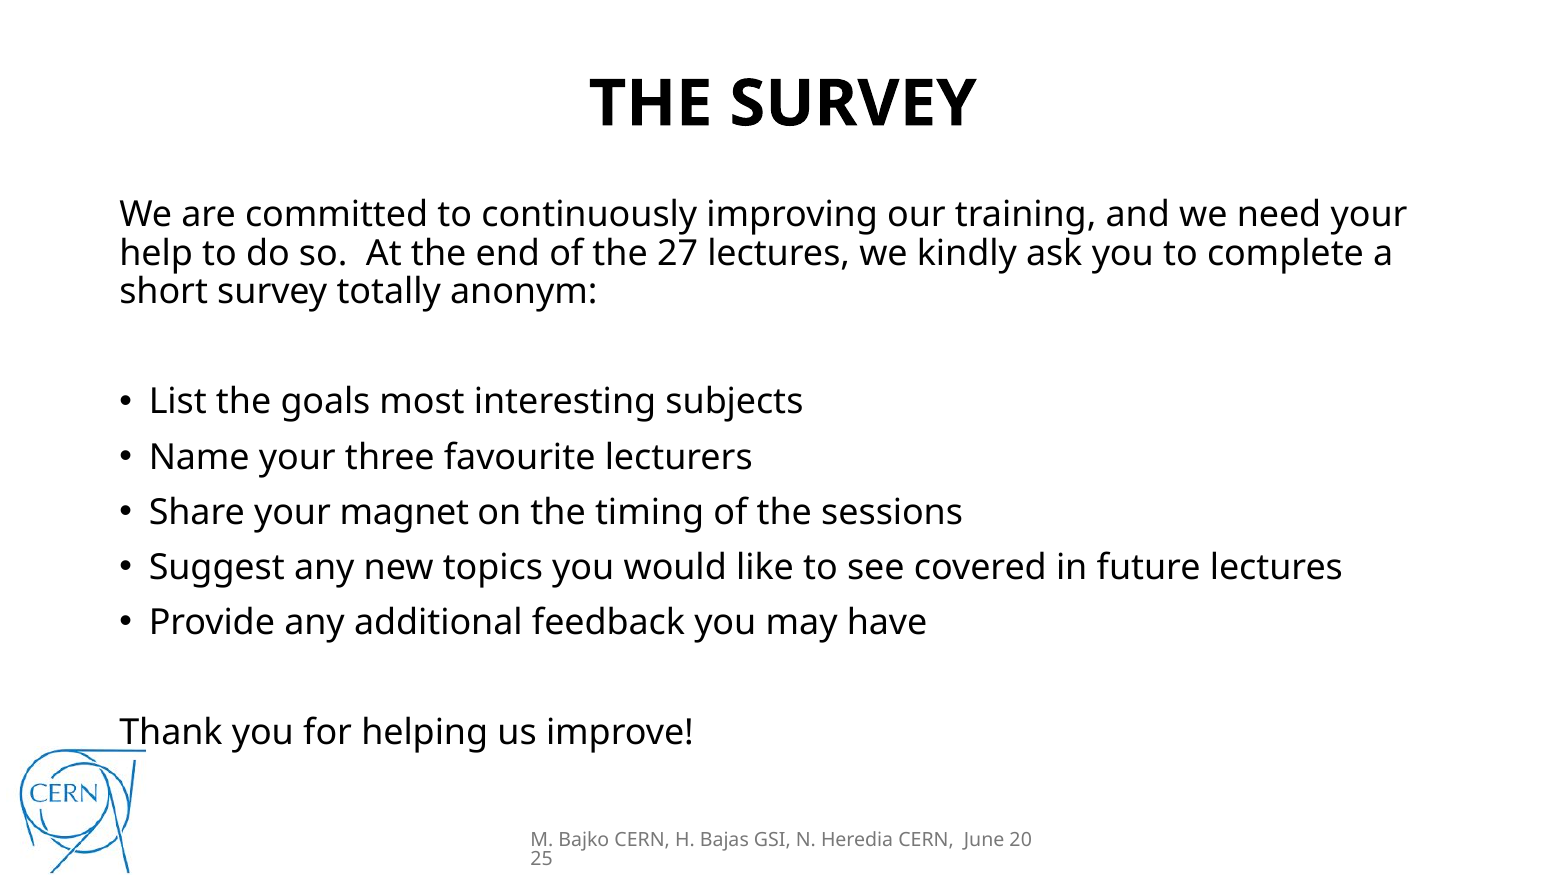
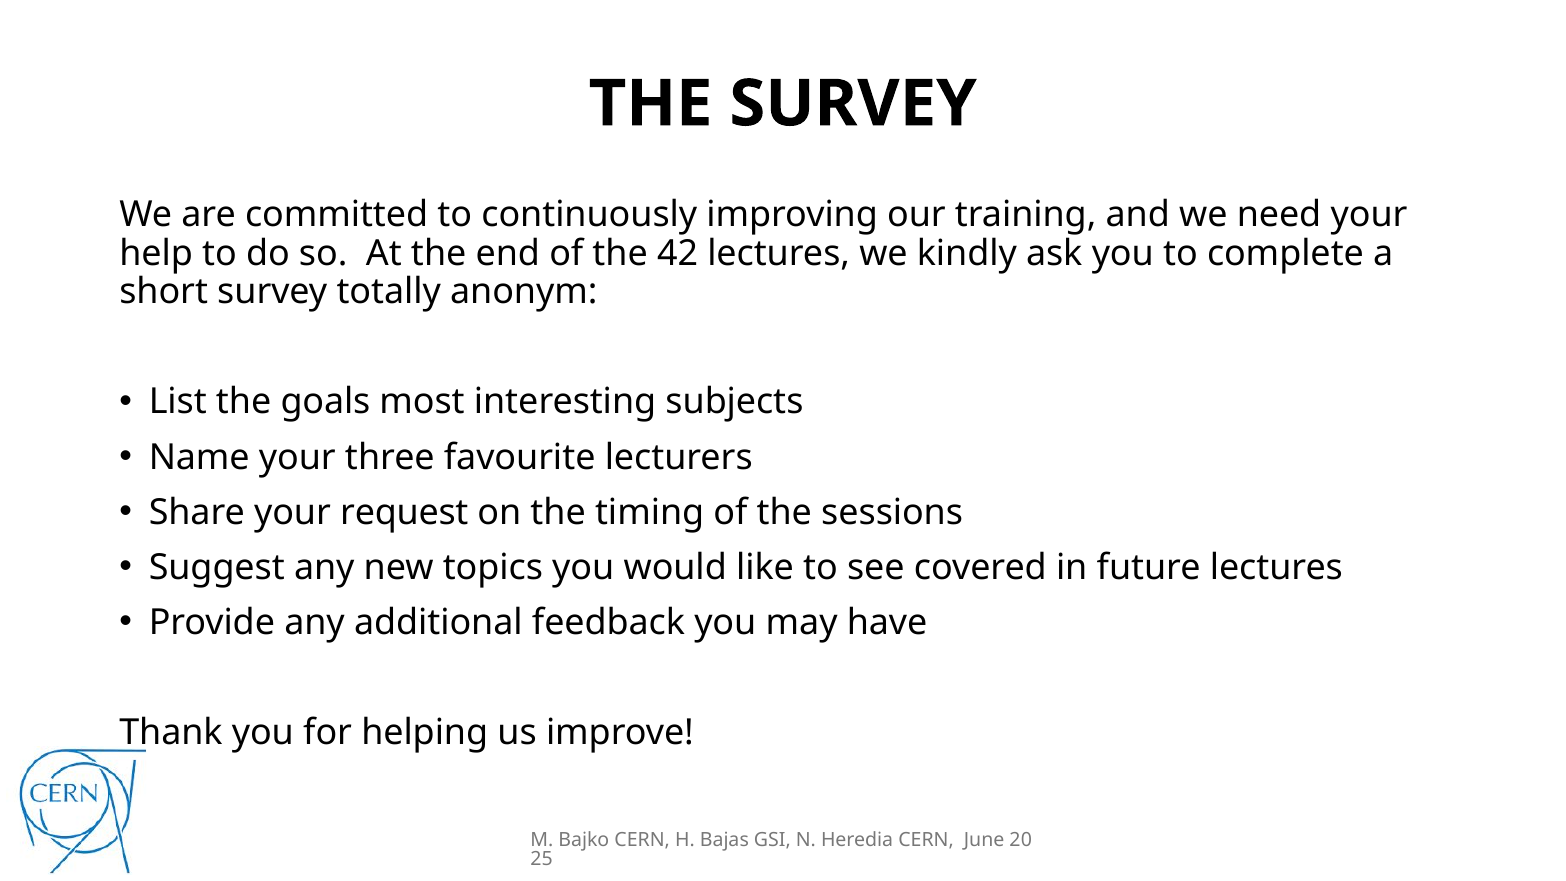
27: 27 -> 42 (678, 253)
magnet: magnet -> request (404, 512)
